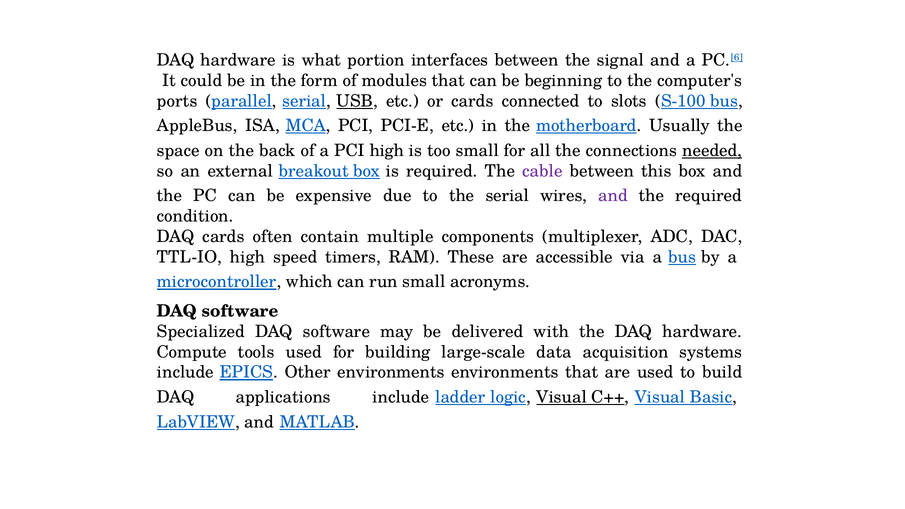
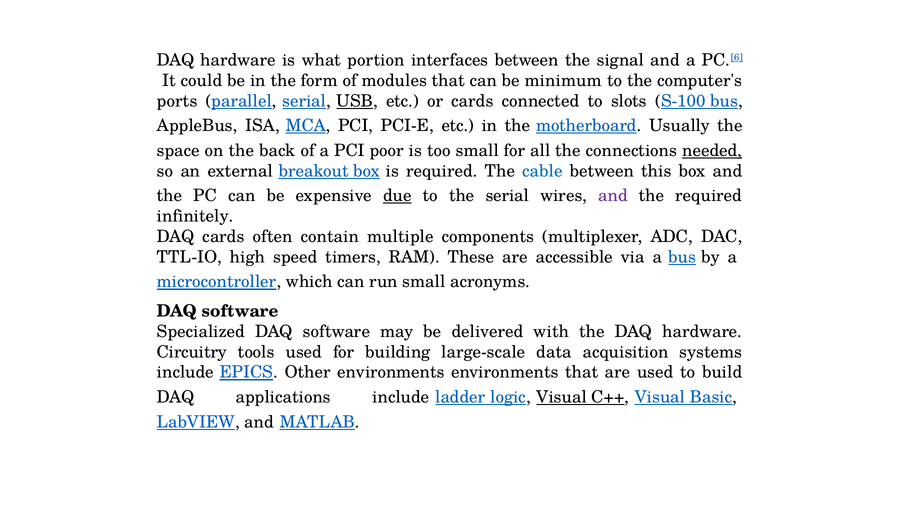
beginning: beginning -> minimum (563, 81)
PCI high: high -> poor (387, 151)
cable colour: purple -> blue (543, 171)
due underline: none -> present (397, 196)
condition: condition -> infinitely (195, 216)
Compute: Compute -> Circuitry (192, 352)
